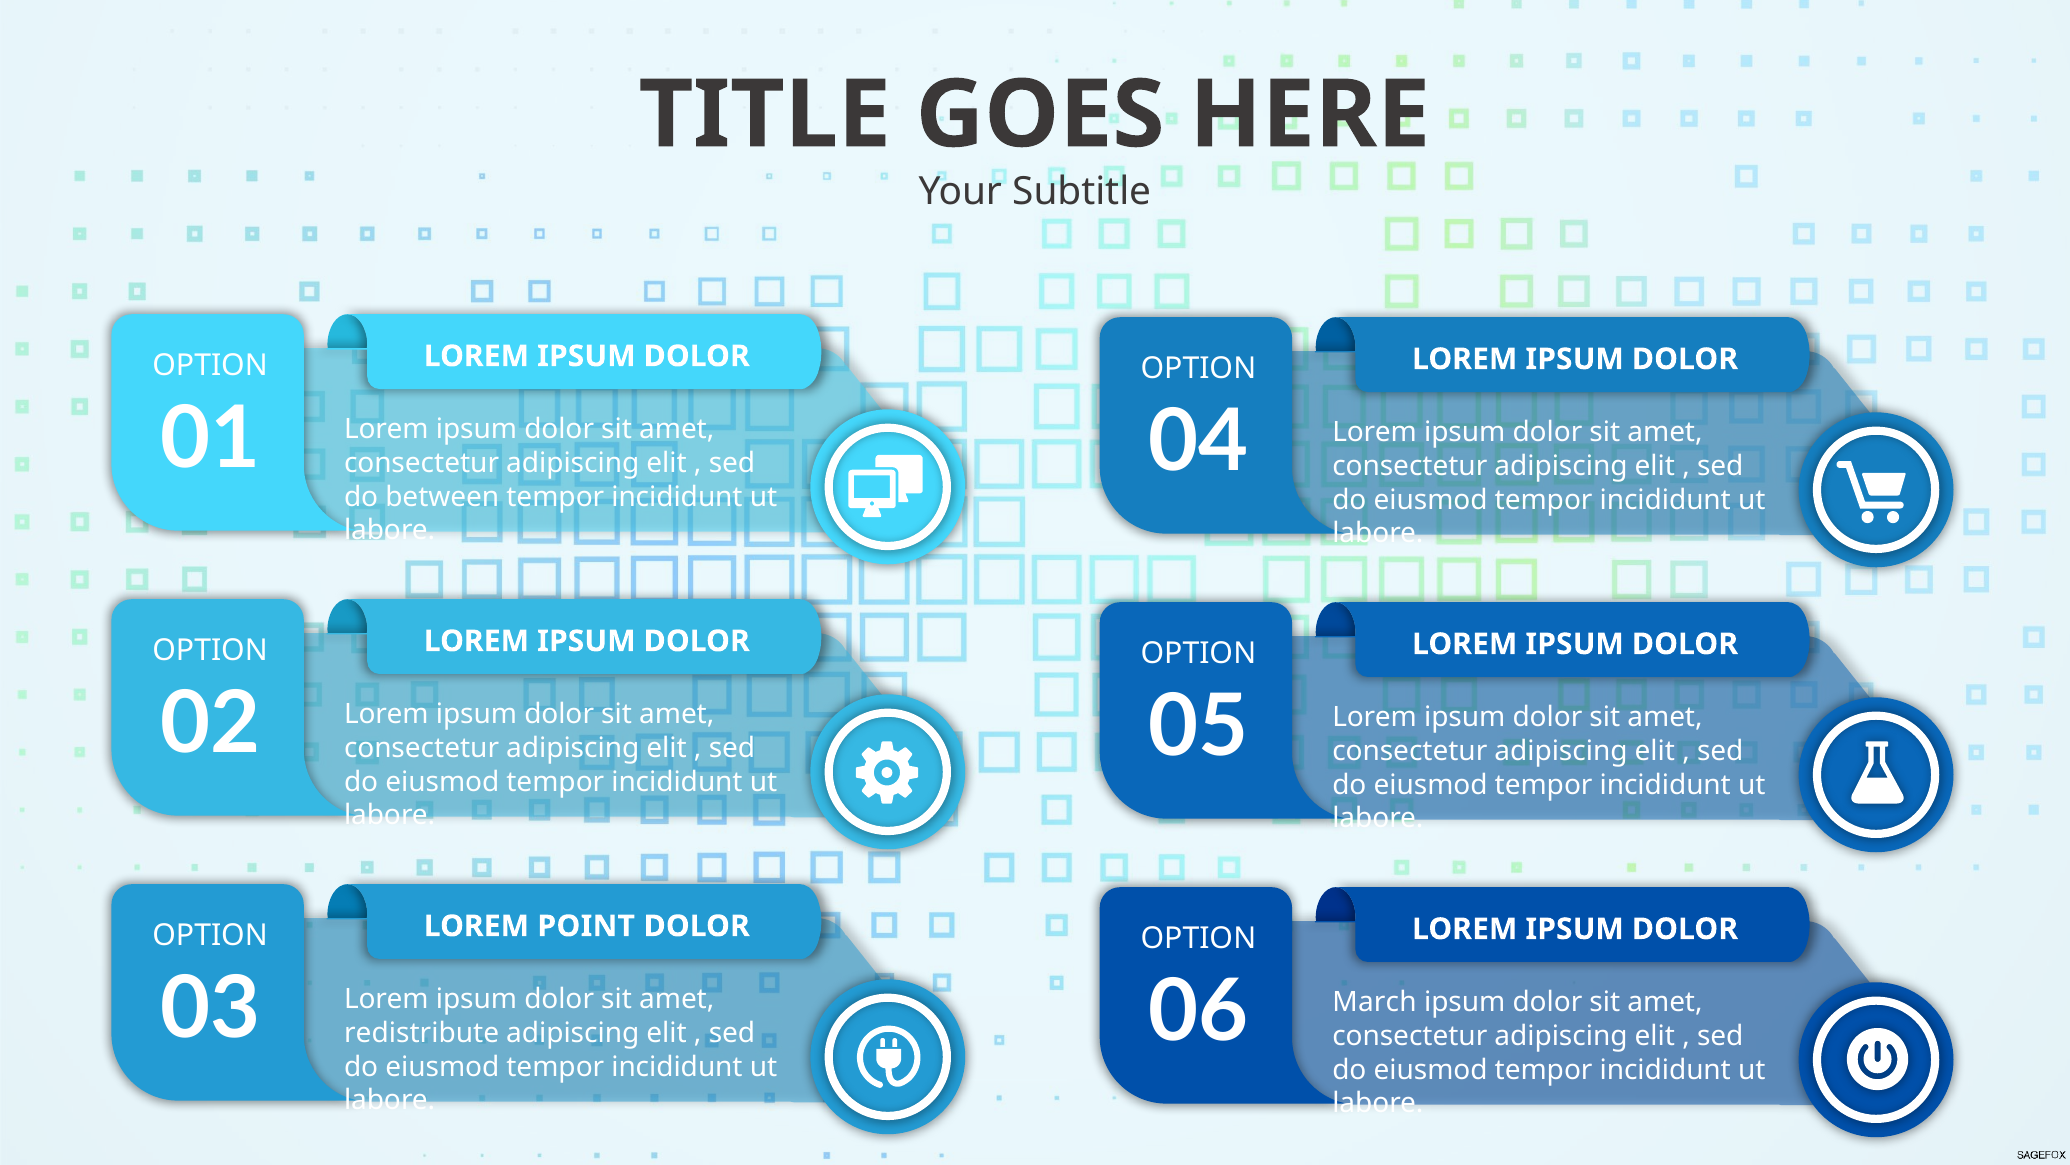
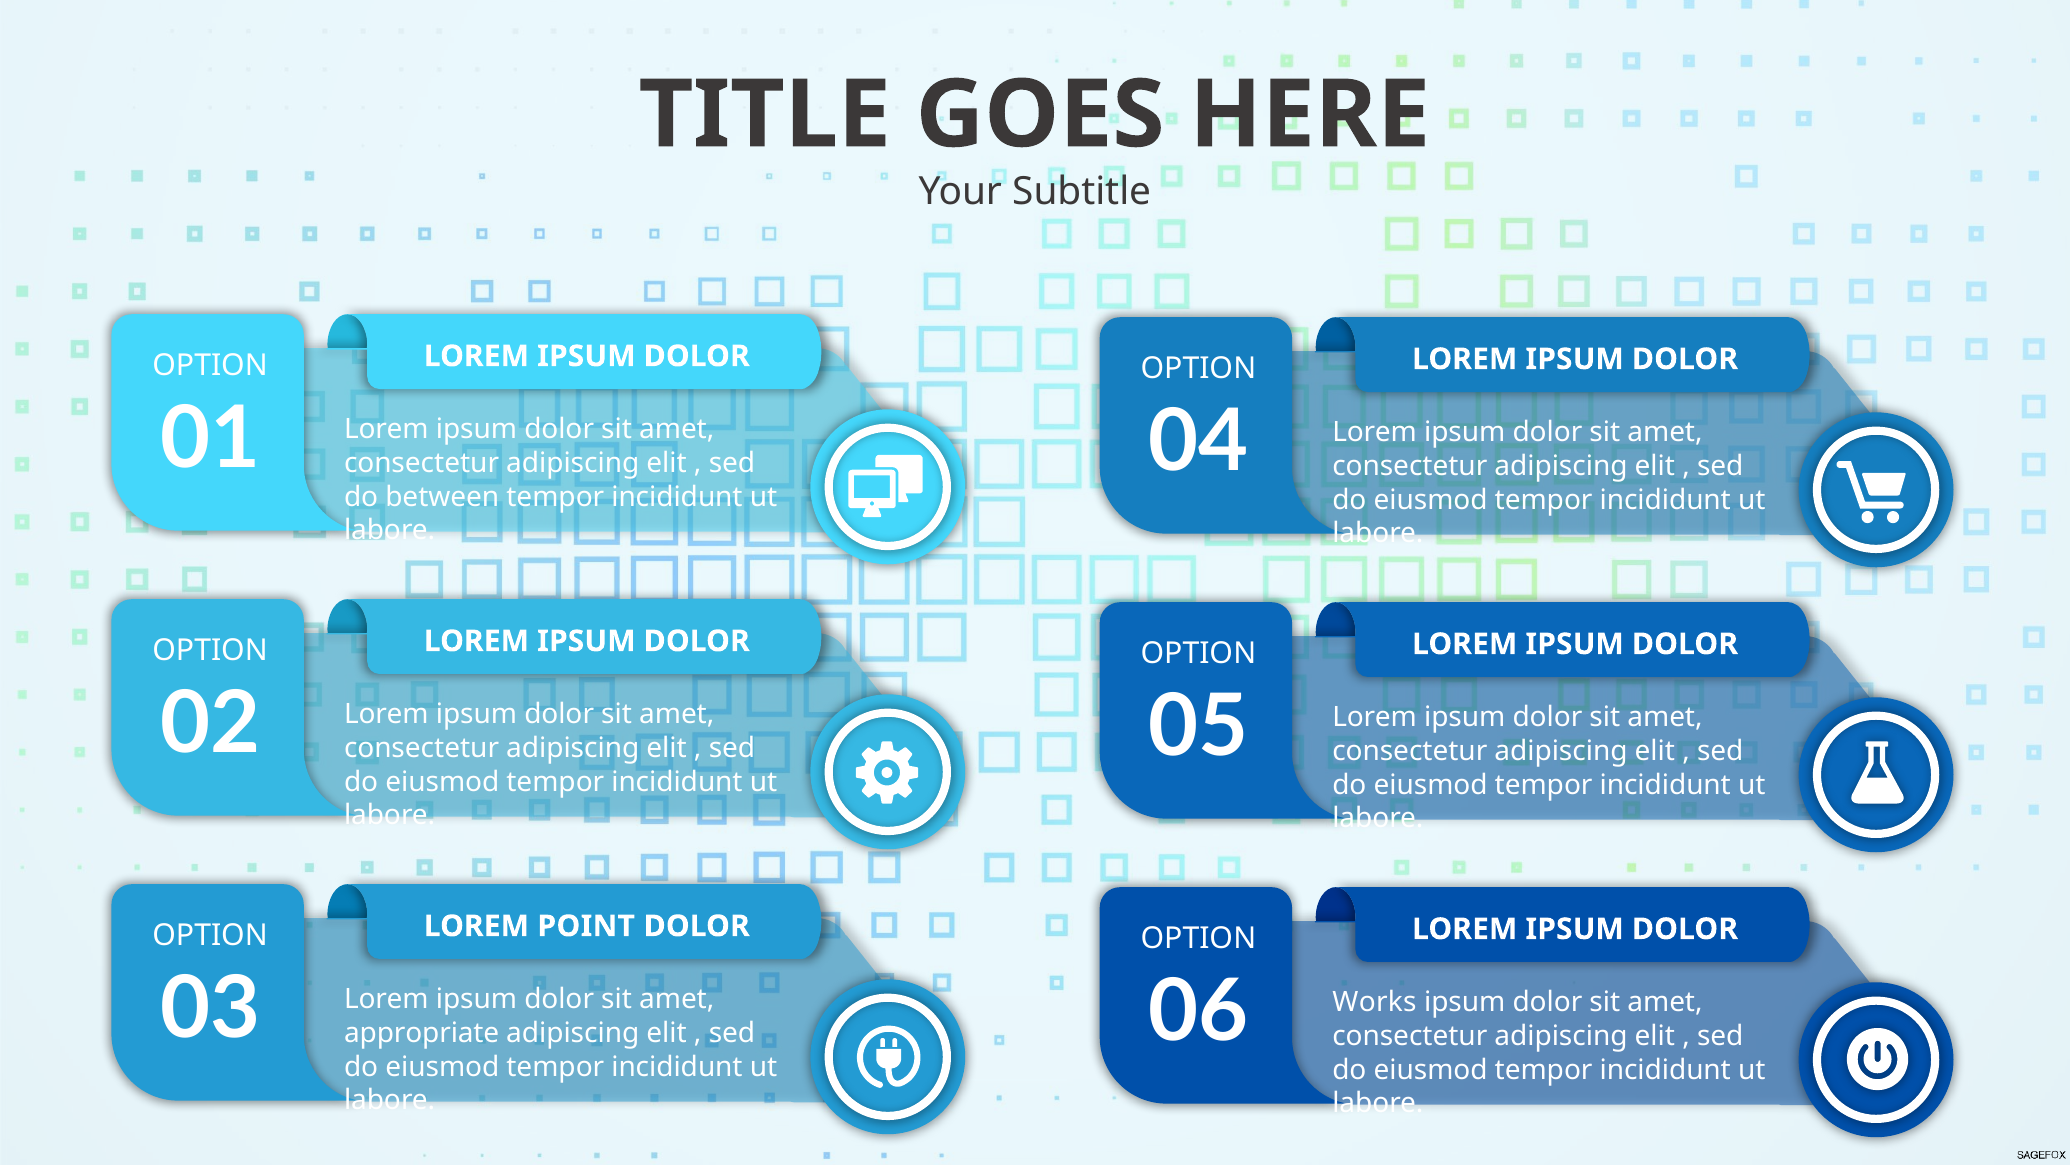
March: March -> Works (1375, 1002)
redistribute: redistribute -> appropriate (422, 1033)
